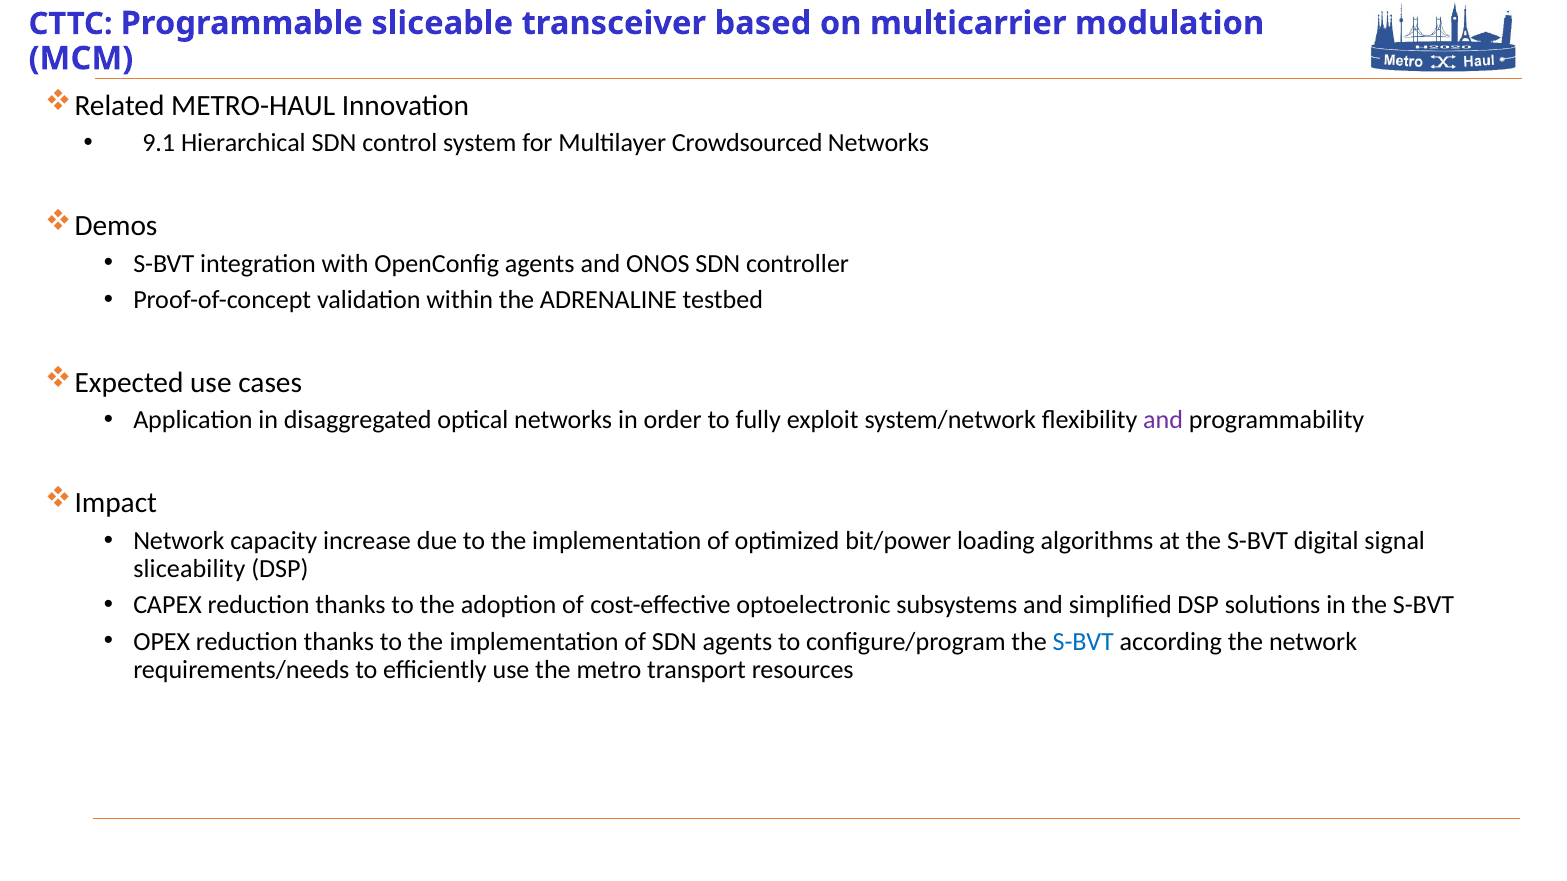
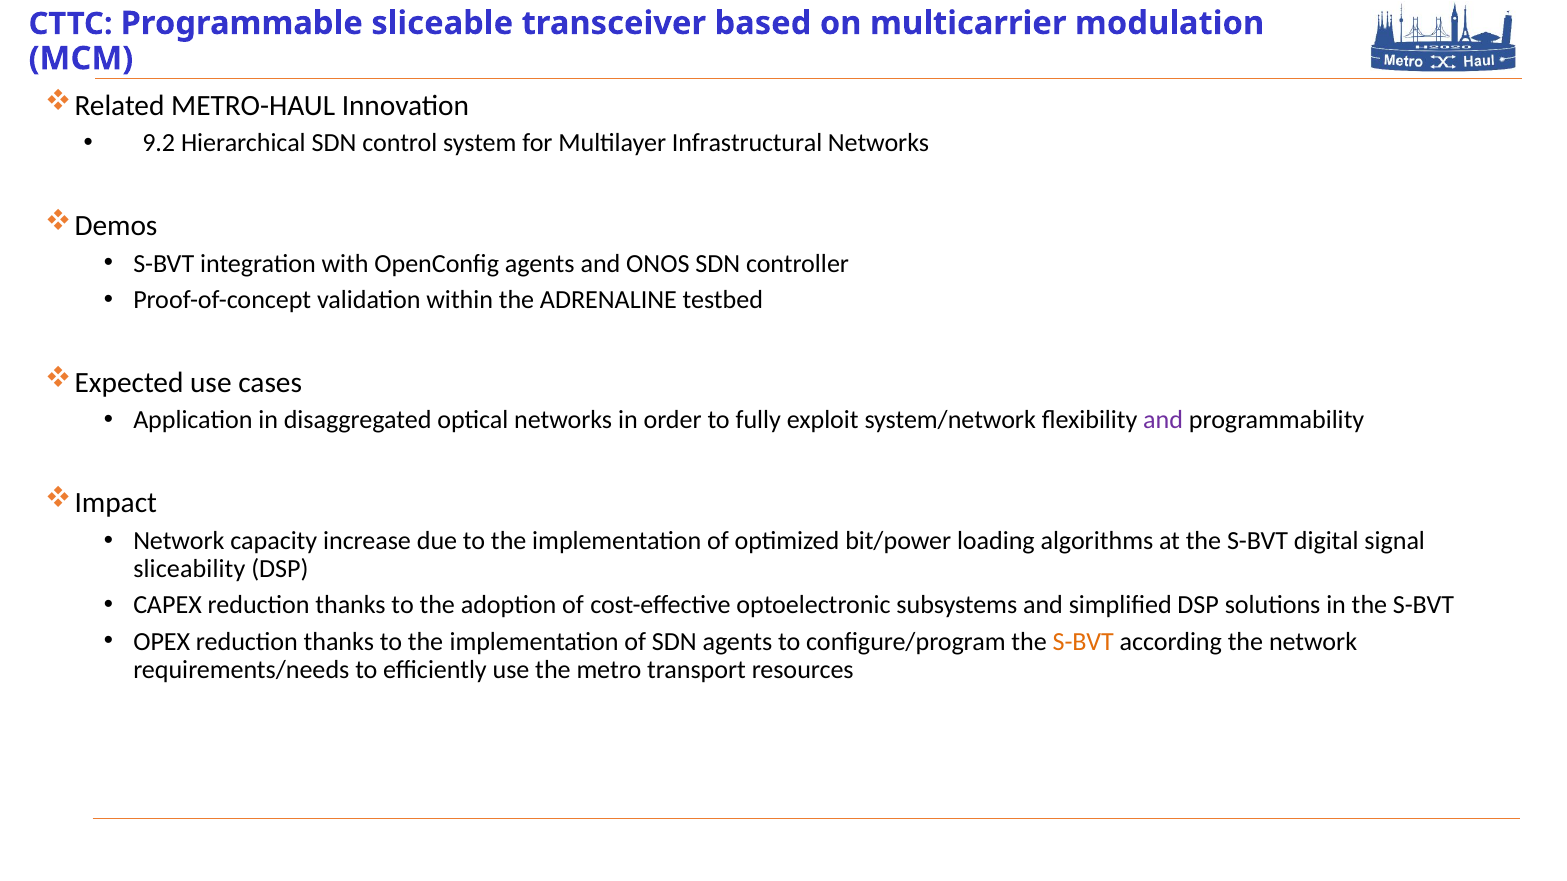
9.1: 9.1 -> 9.2 (159, 143)
Crowdsourced: Crowdsourced -> Infrastructural (747, 143)
S-BVT colour: blue -> orange (1083, 642)
